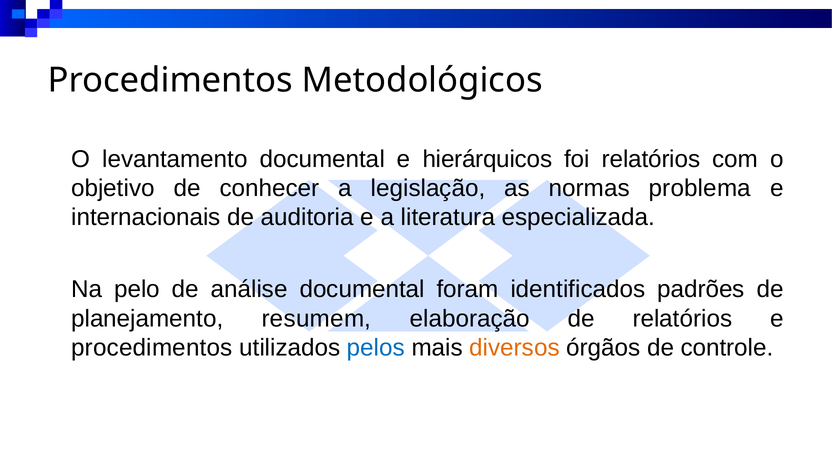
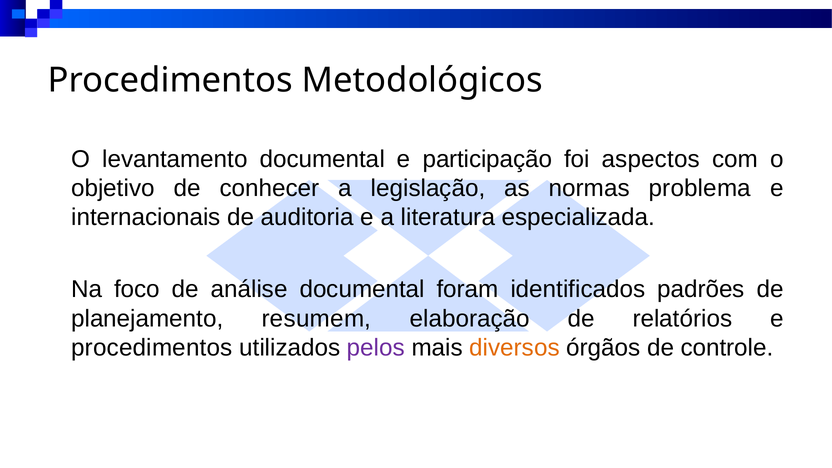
hierárquicos: hierárquicos -> participação (487, 159)
foi relatórios: relatórios -> aspectos (651, 159)
pelo: pelo -> foco (137, 289)
pelos colour: blue -> purple (376, 348)
